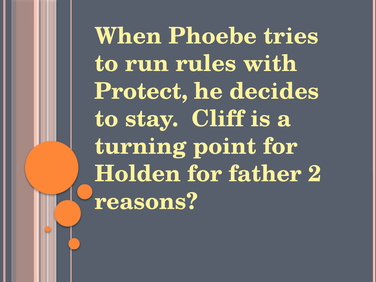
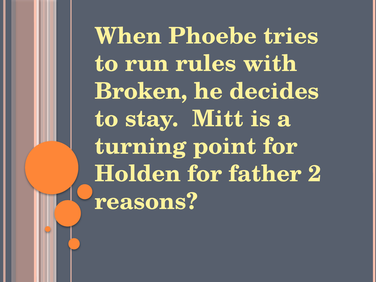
Protect: Protect -> Broken (141, 91)
Cliff: Cliff -> Mitt (218, 119)
